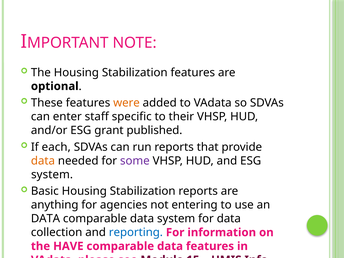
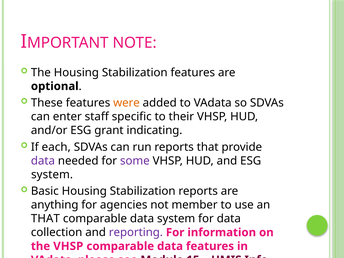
published: published -> indicating (154, 130)
data colour: orange -> purple (43, 161)
entering: entering -> member (195, 205)
DATA: DATA -> THAT (45, 219)
reporting colour: blue -> purple (136, 232)
the HAVE: HAVE -> VHSP (68, 246)
